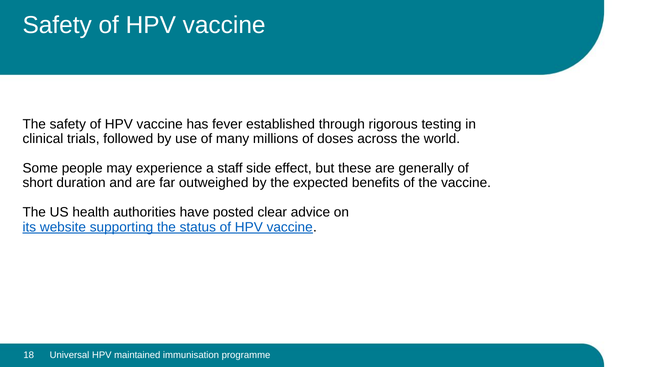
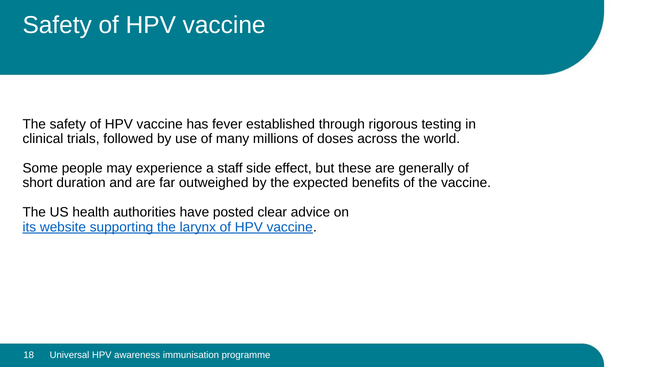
status: status -> larynx (198, 227)
maintained: maintained -> awareness (137, 355)
